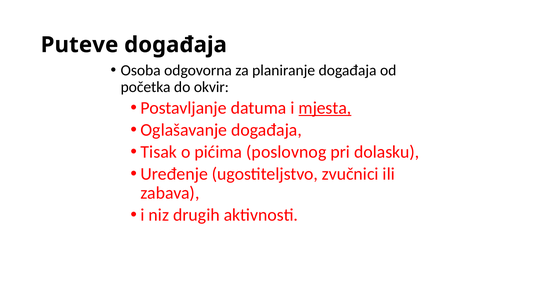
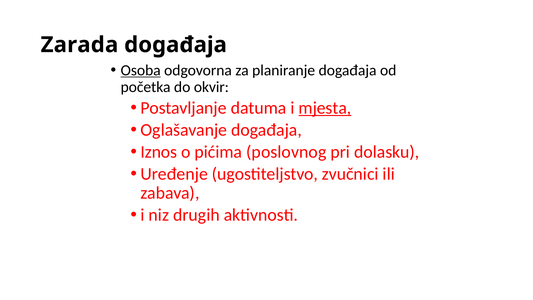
Puteve: Puteve -> Zarada (79, 45)
Osoba underline: none -> present (141, 70)
Tisak: Tisak -> Iznos (159, 152)
